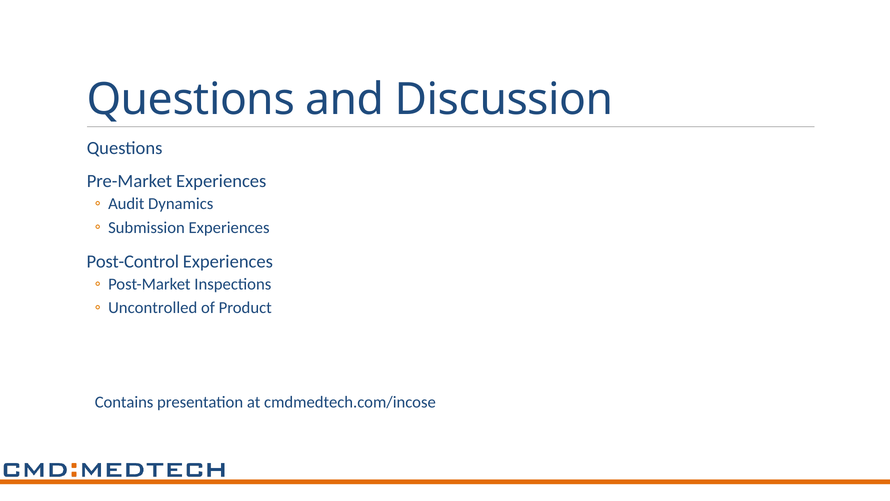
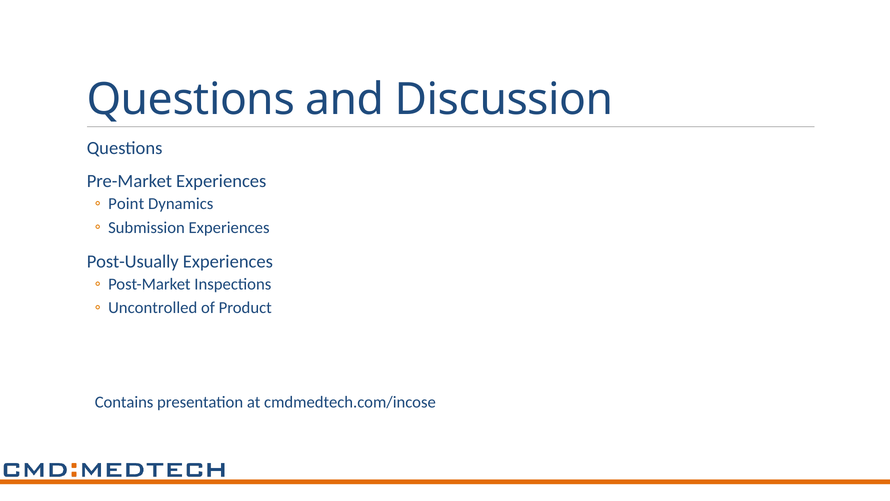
Audit: Audit -> Point (126, 204)
Post-Control: Post-Control -> Post-Usually (133, 261)
